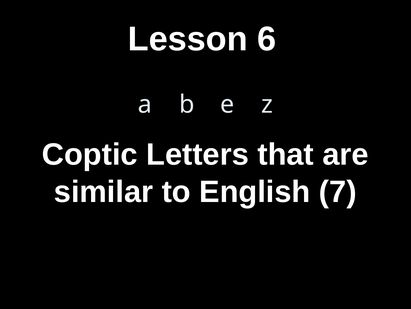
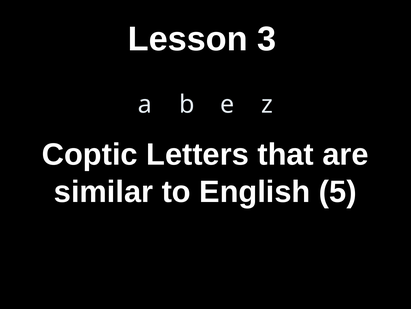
6: 6 -> 3 (267, 39)
7: 7 -> 5 (338, 191)
